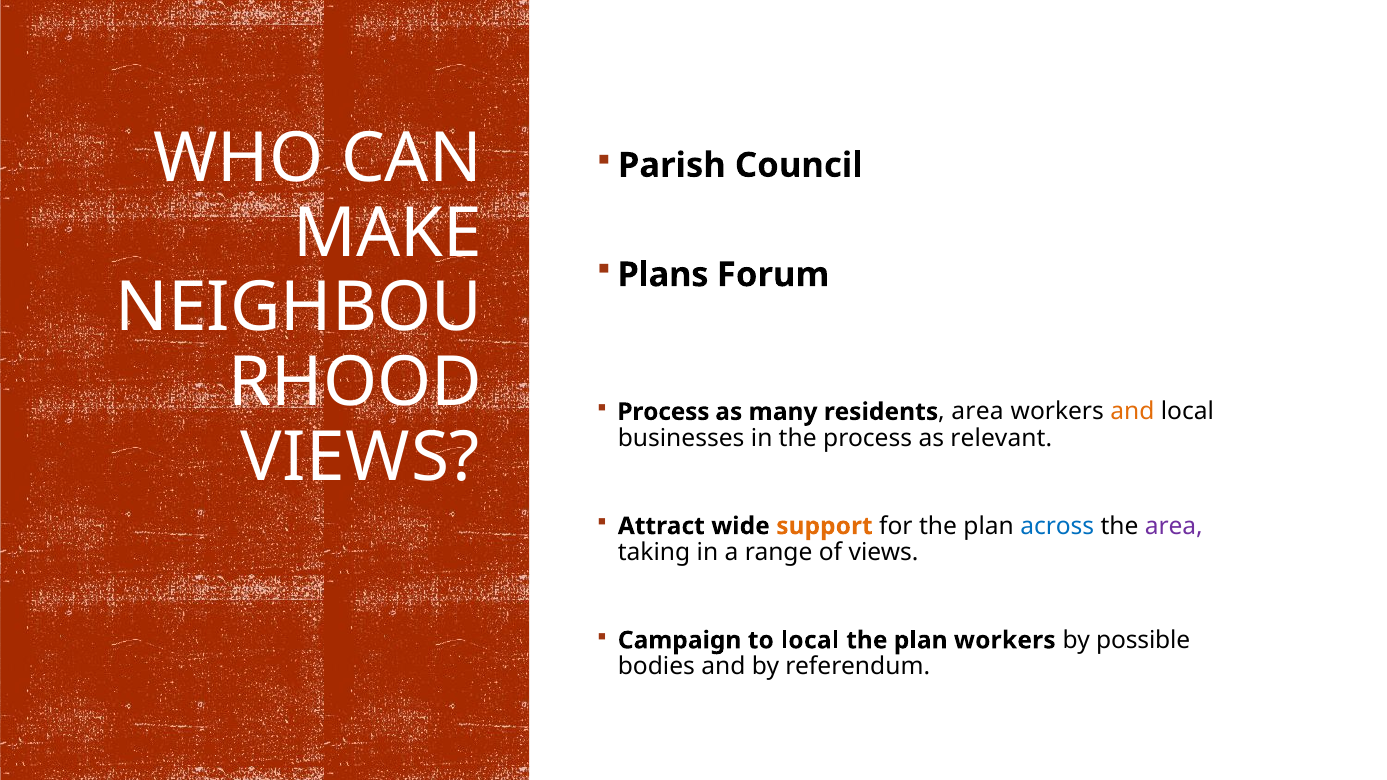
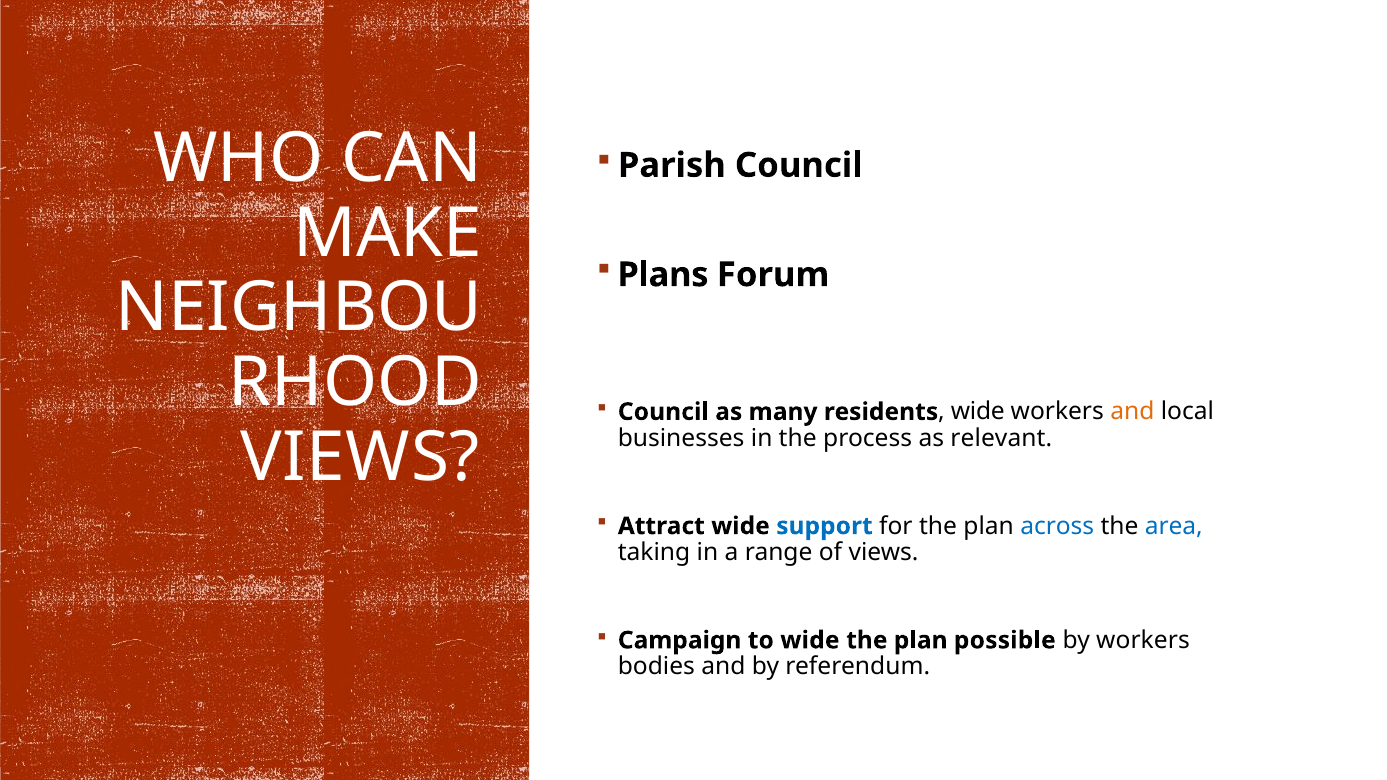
Process: Process -> Council (663, 412)
residents area: area -> wide (978, 412)
support colour: orange -> blue (824, 526)
area colour: purple -> blue (1174, 526)
to local: local -> wide (810, 640)
plan workers: workers -> possible (1005, 640)
by possible: possible -> workers (1143, 640)
